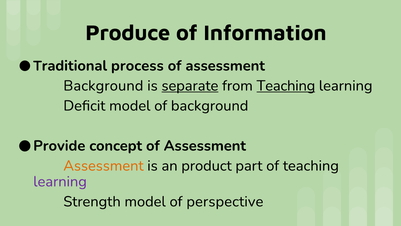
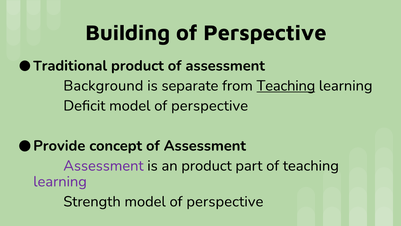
Produce: Produce -> Building (128, 33)
Information: Information -> Perspective (265, 33)
Traditional process: process -> product (137, 66)
separate underline: present -> none (190, 86)
Deficit model of background: background -> perspective (210, 106)
Assessment colour: orange -> purple (103, 165)
